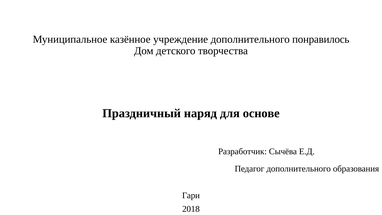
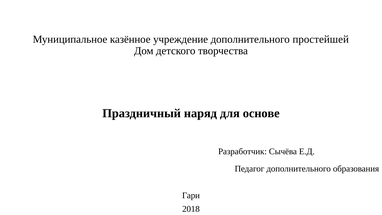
понравилось: понравилось -> простейшей (321, 39)
